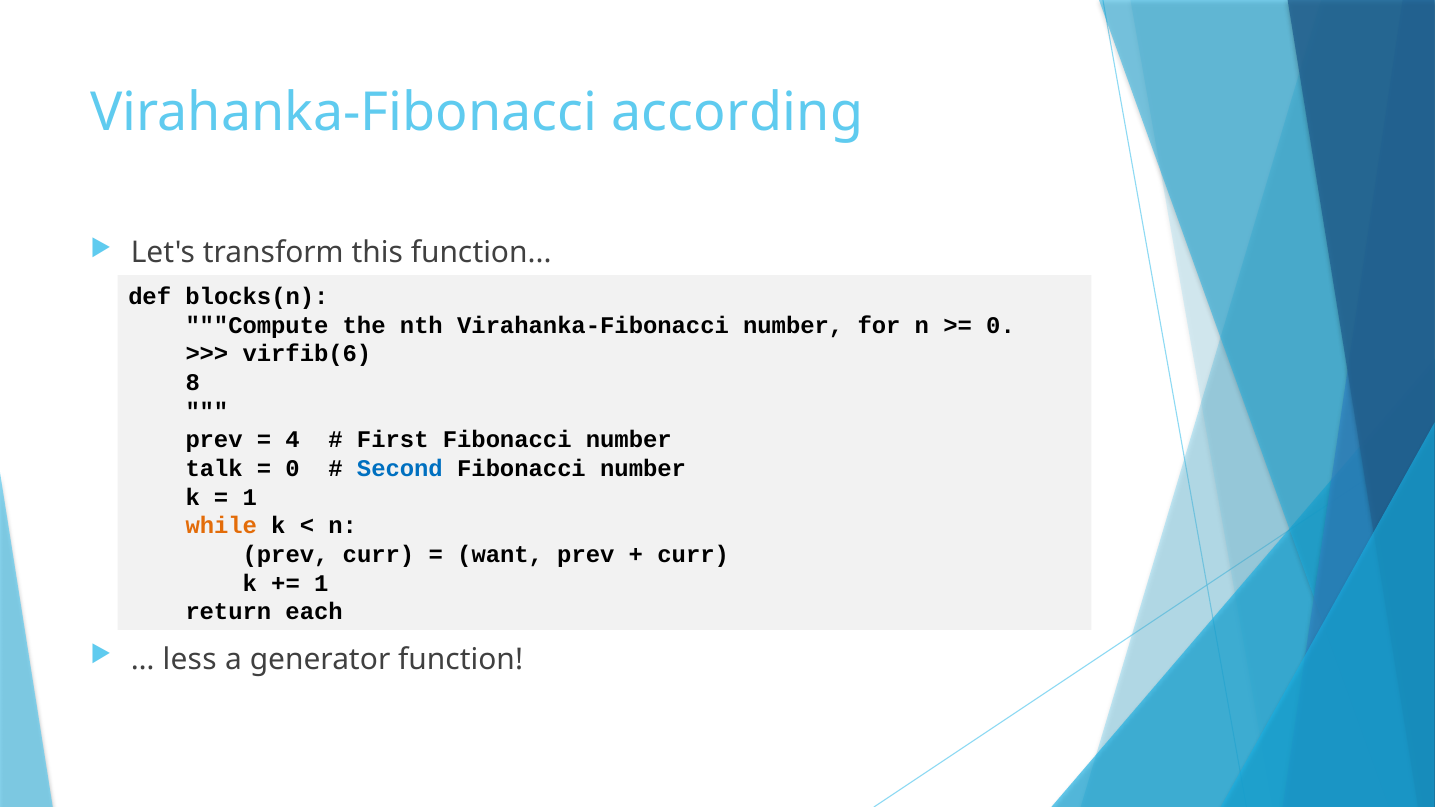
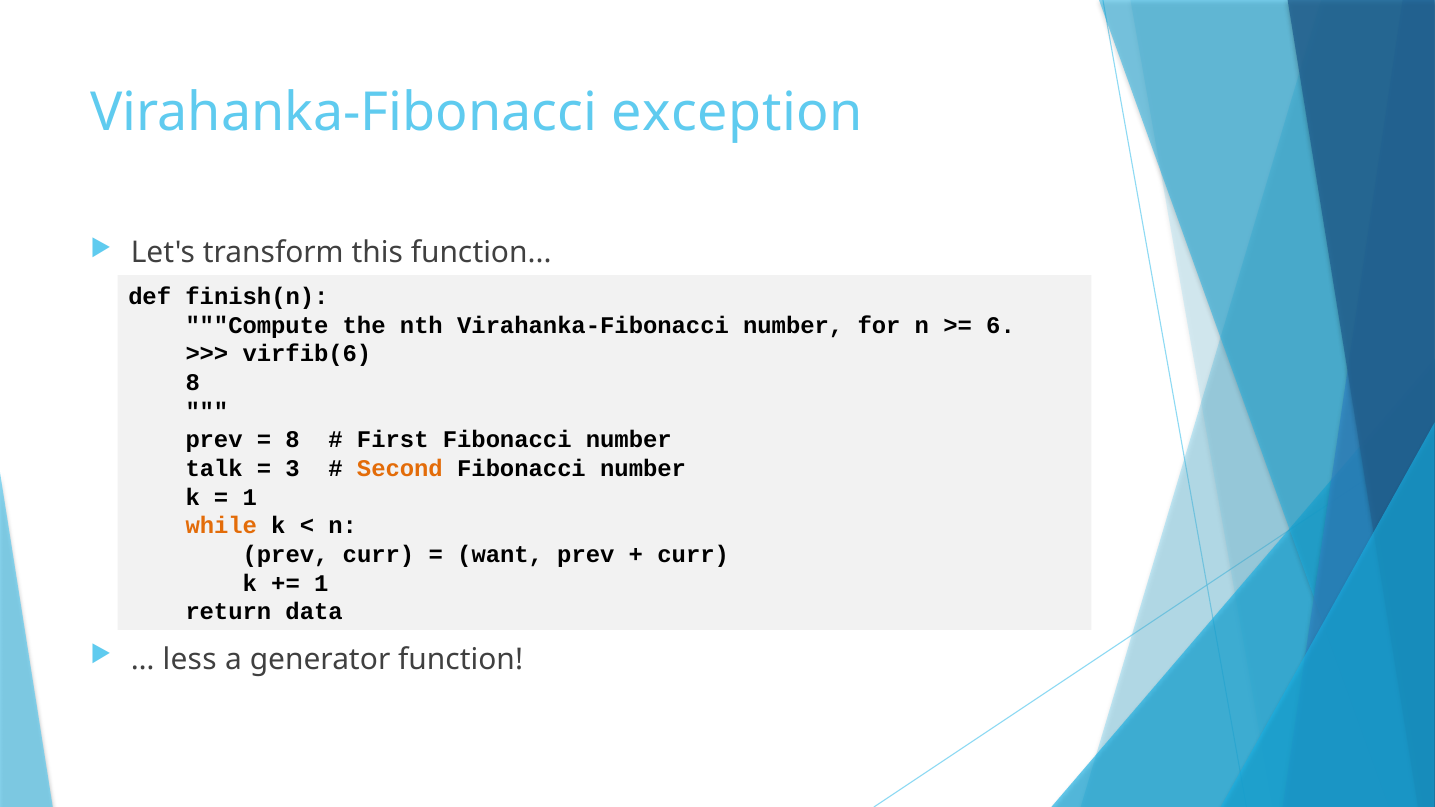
according: according -> exception (737, 113)
blocks(n: blocks(n -> finish(n (257, 297)
0: 0 -> 6 (1001, 325)
4: 4 -> 8 (293, 440)
0: 0 -> 3 (293, 469)
Second colour: blue -> orange (400, 469)
each: each -> data (314, 612)
